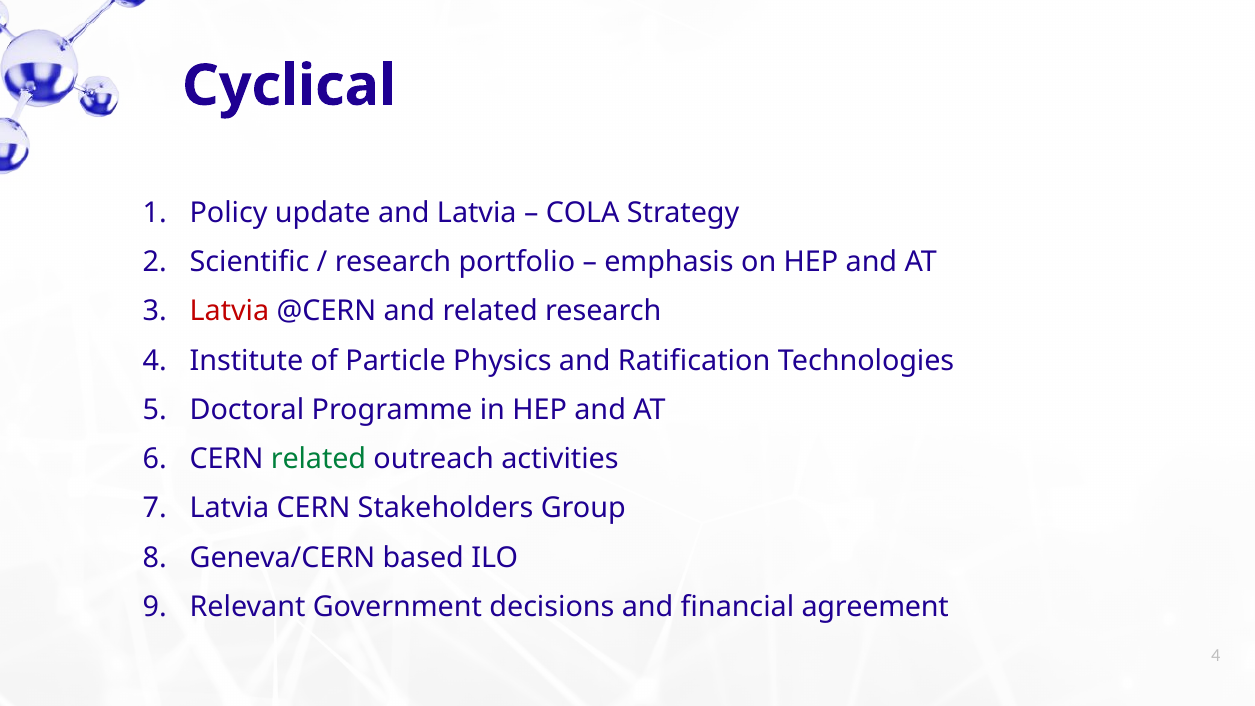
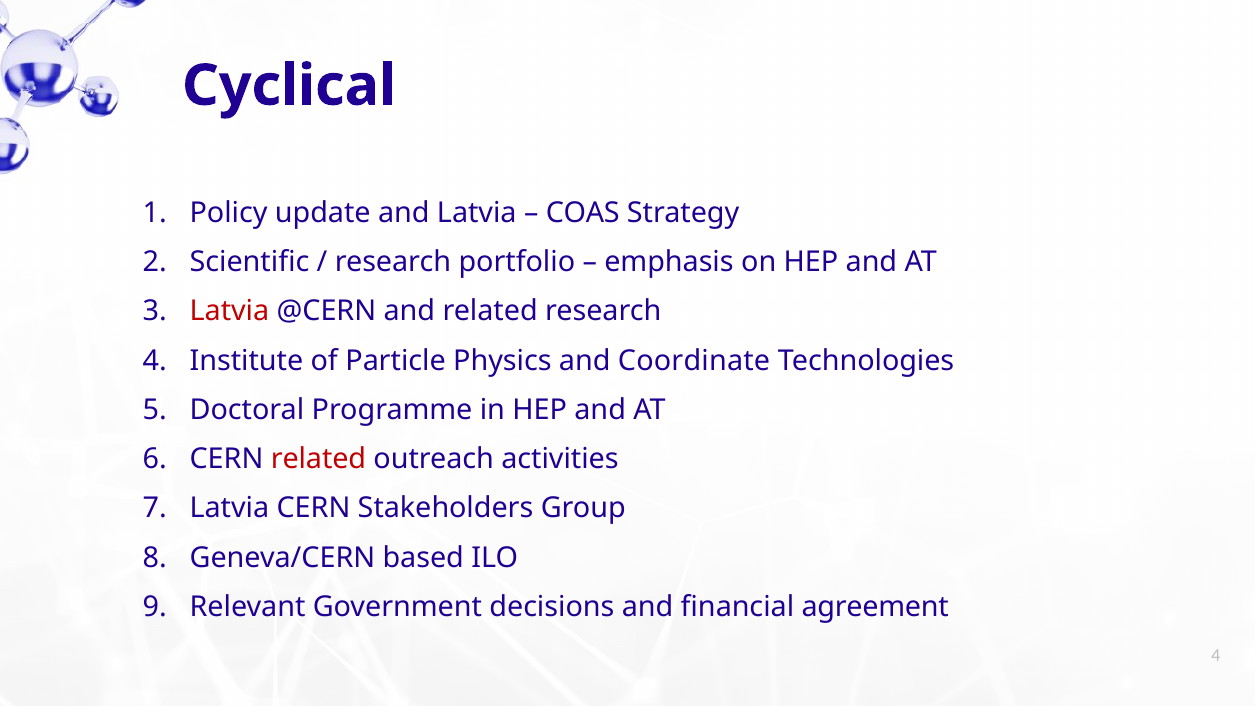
COLA: COLA -> COAS (583, 213)
Ratification: Ratification -> Coordinate (694, 361)
related colour: green -> red (318, 459)
